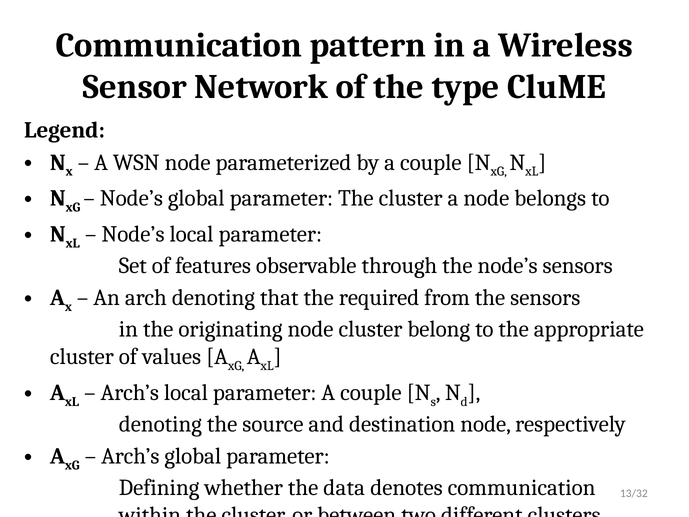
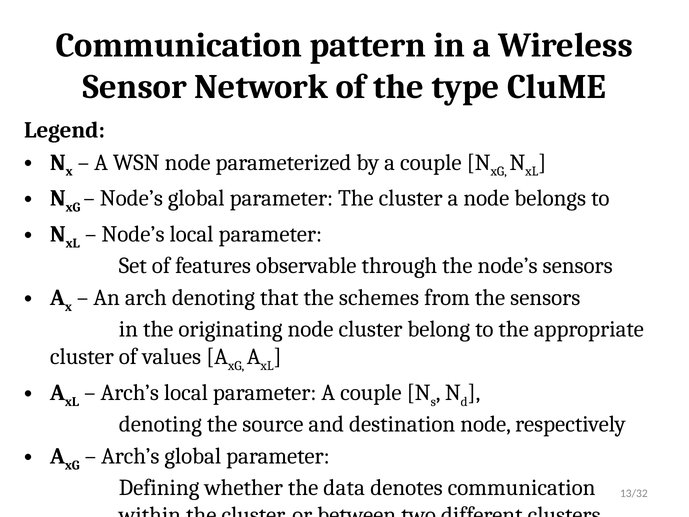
required: required -> schemes (379, 298)
